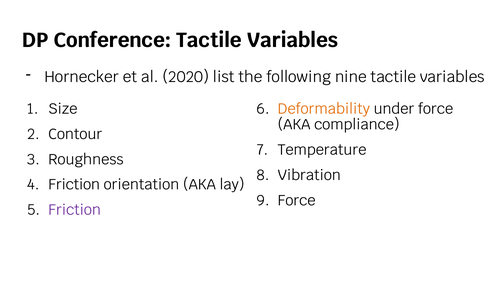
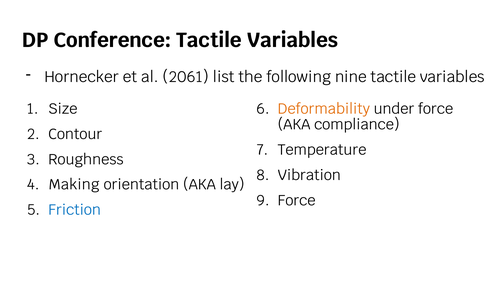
2020: 2020 -> 2061 (186, 77)
Friction: Friction -> Making (74, 185)
Friction colour: purple -> blue (75, 210)
